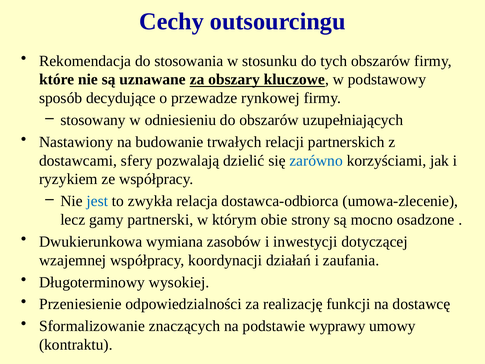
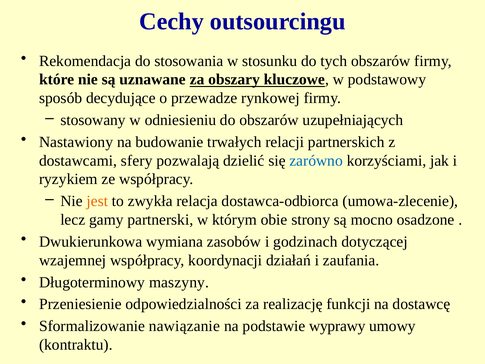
jest colour: blue -> orange (97, 201)
inwestycji: inwestycji -> godzinach (305, 242)
wysokiej: wysokiej -> maszyny (179, 282)
znaczących: znaczących -> nawiązanie (184, 326)
